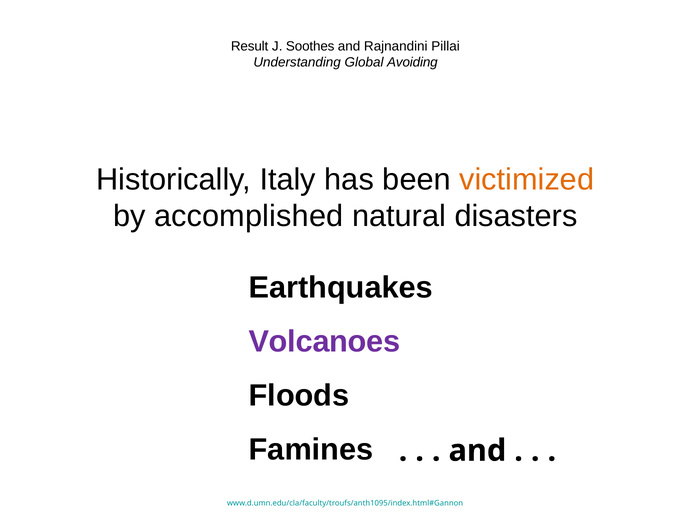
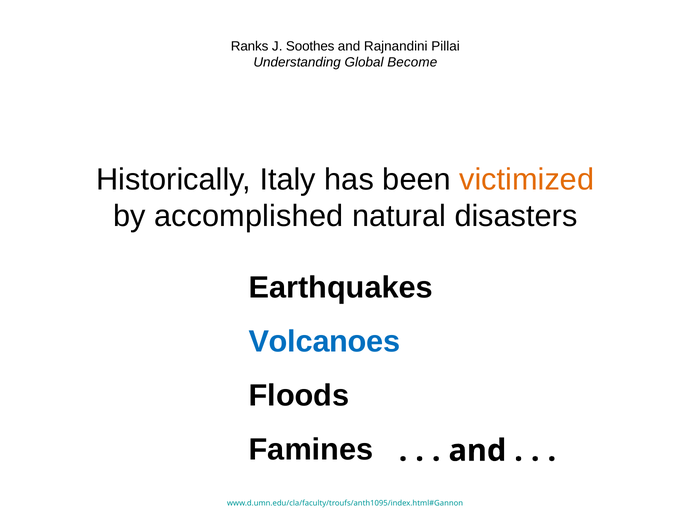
Result: Result -> Ranks (250, 46)
Avoiding: Avoiding -> Become (412, 63)
Volcanoes colour: purple -> blue (325, 342)
